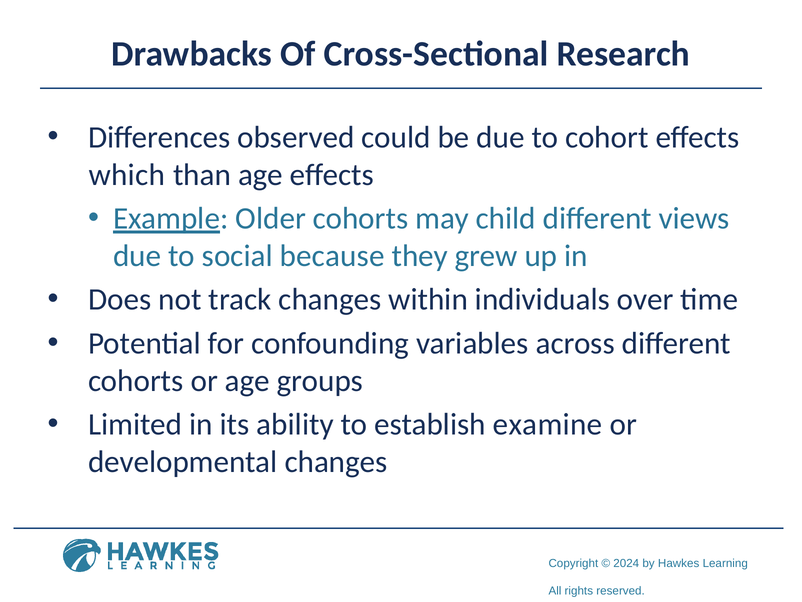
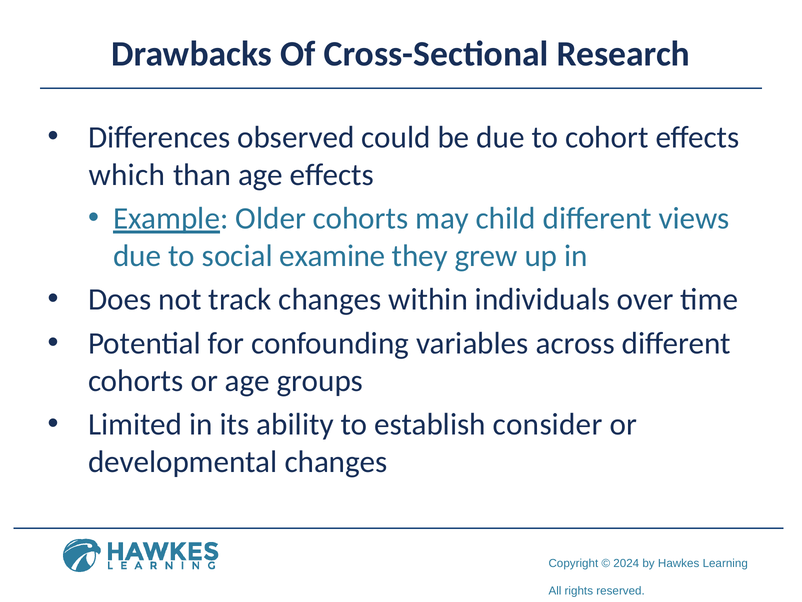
because: because -> examine (332, 256)
examine: examine -> consider (548, 424)
